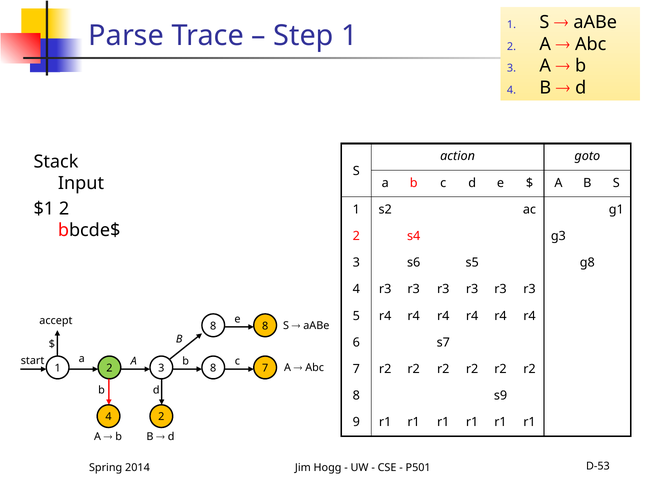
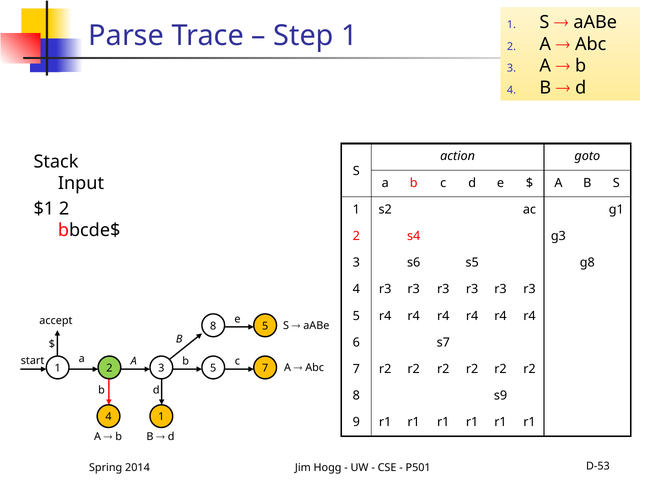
8 8: 8 -> 5 (265, 326)
3 8: 8 -> 5 (213, 368)
4 2: 2 -> 1 (161, 416)
